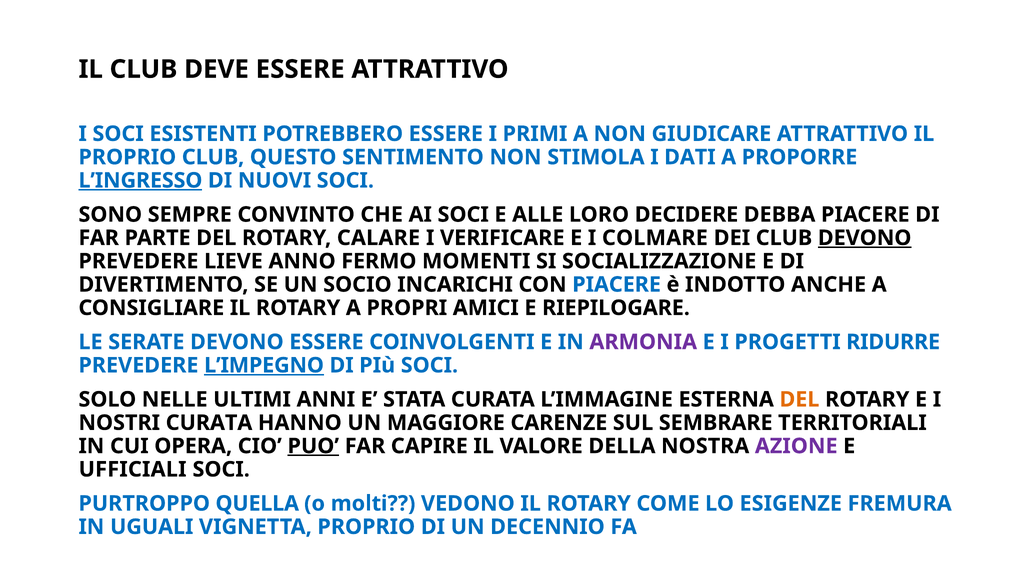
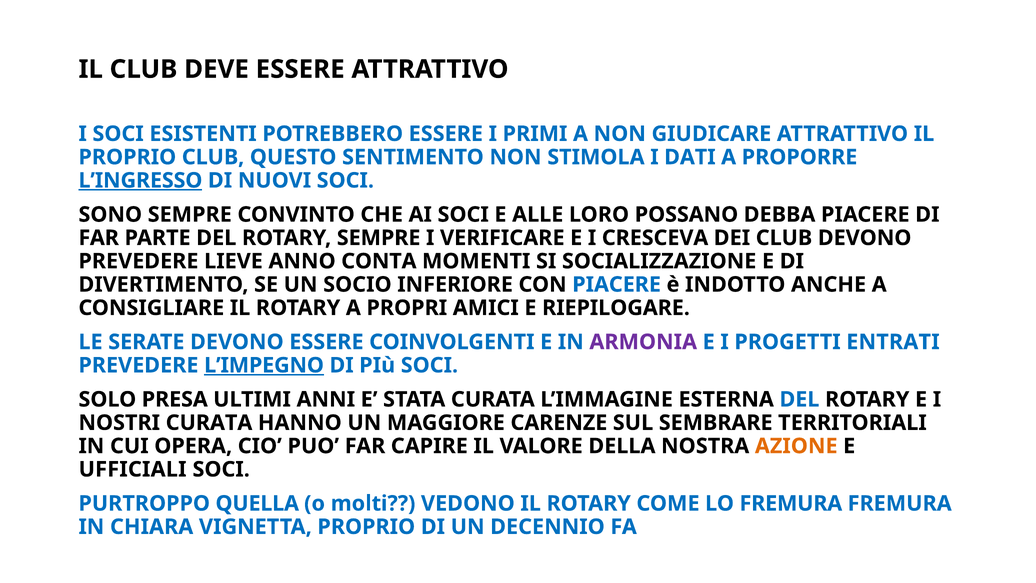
DECIDERE: DECIDERE -> POSSANO (686, 214)
ROTARY CALARE: CALARE -> SEMPRE (379, 238)
COLMARE: COLMARE -> CRESCEVA (655, 238)
DEVONO underline: present -> none (865, 238)
FERMO: FERMO -> CONTA (379, 261)
INCARICHI: INCARICHI -> INFERIORE (455, 284)
RIDURRE: RIDURRE -> ENTRATI (893, 342)
NELLE: NELLE -> PRESA (175, 399)
DEL colour: orange -> blue (799, 399)
PUO underline: present -> none (313, 446)
AZIONE colour: purple -> orange (796, 446)
LO ESIGENZE: ESIGENZE -> FREMURA (791, 503)
UGUALI: UGUALI -> CHIARA (152, 527)
